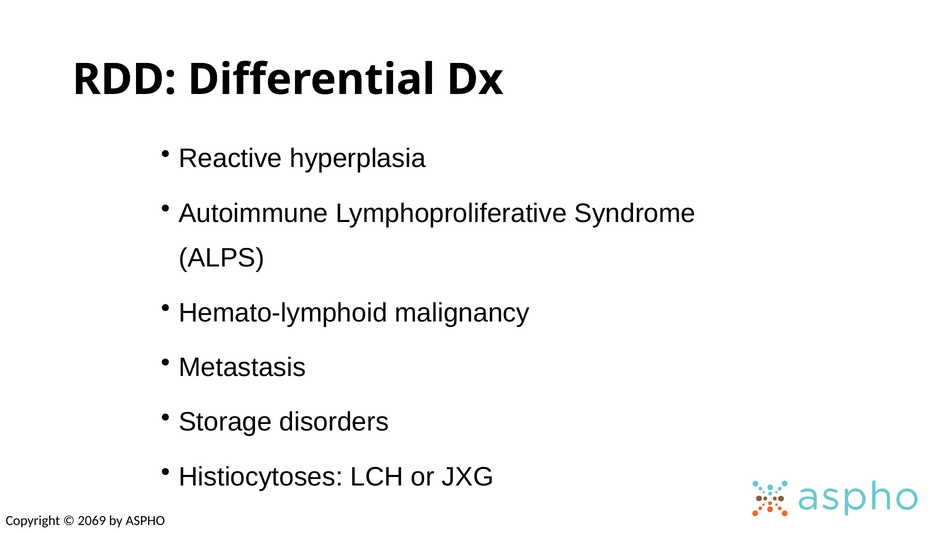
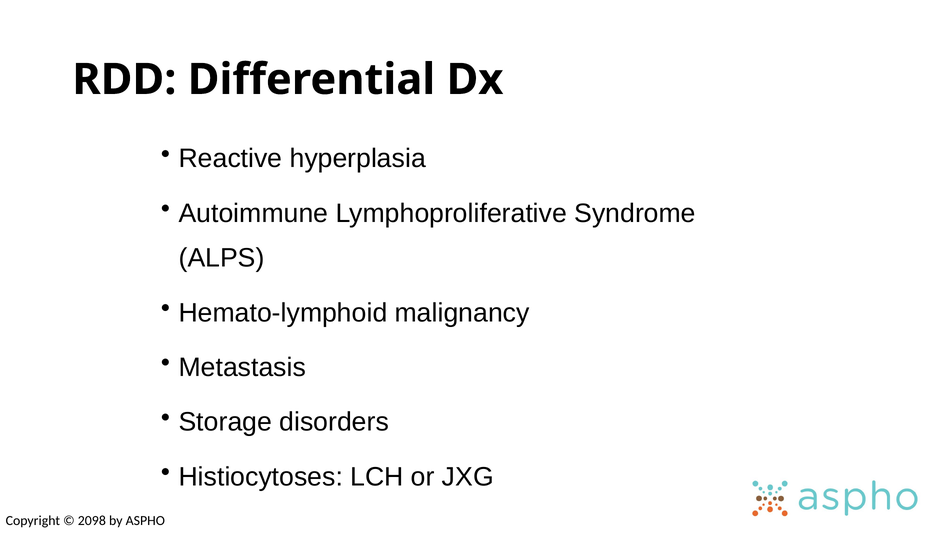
2069: 2069 -> 2098 (92, 520)
